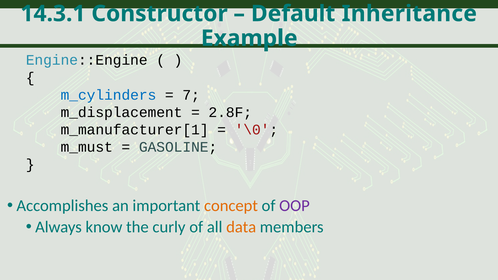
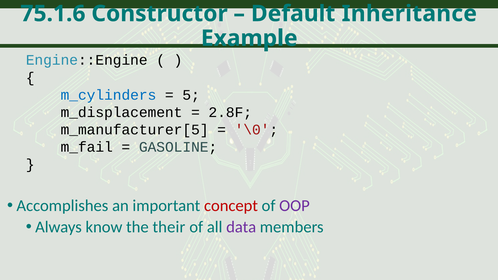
14.3.1: 14.3.1 -> 75.1.6 (53, 14)
7: 7 -> 5 (191, 95)
m_manufacturer[1: m_manufacturer[1 -> m_manufacturer[5 (135, 130)
m_must: m_must -> m_fail (87, 147)
concept colour: orange -> red (231, 206)
curly: curly -> their (169, 227)
data colour: orange -> purple (241, 227)
